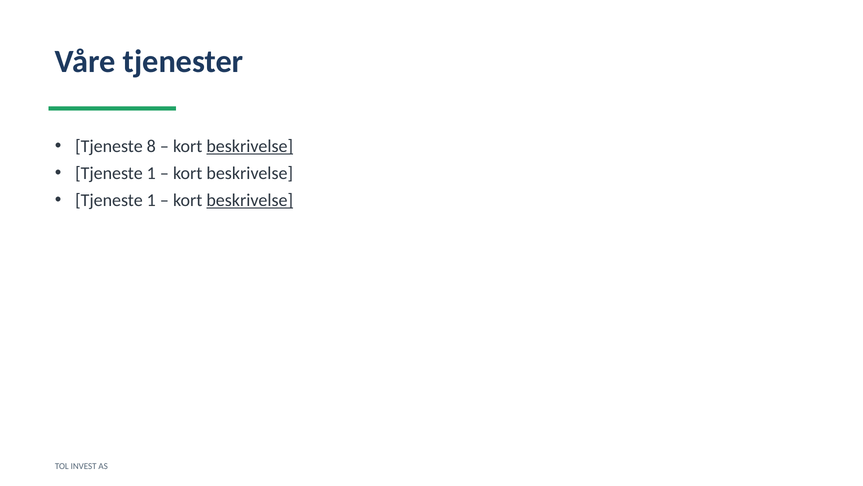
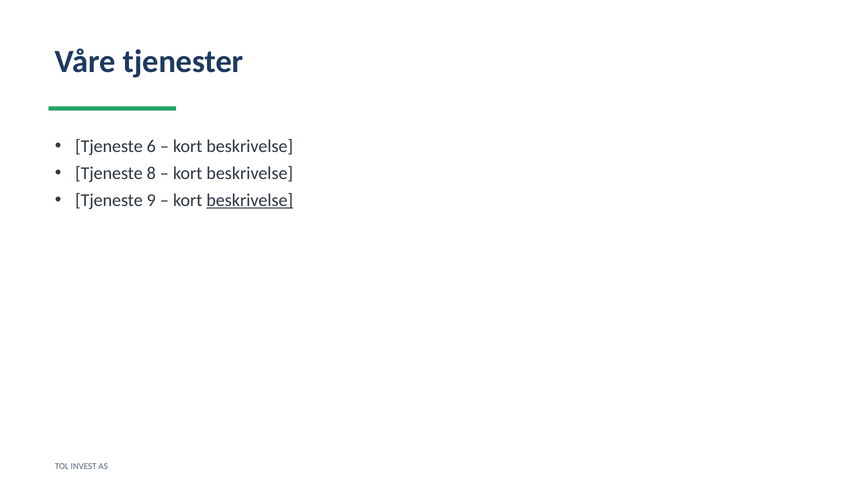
8: 8 -> 6 (151, 146)
beskrivelse underline: present -> none (250, 146)
1: 1 -> 8 (151, 173)
1: 1 -> 9 (151, 200)
